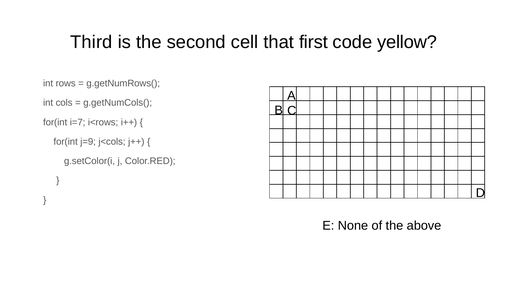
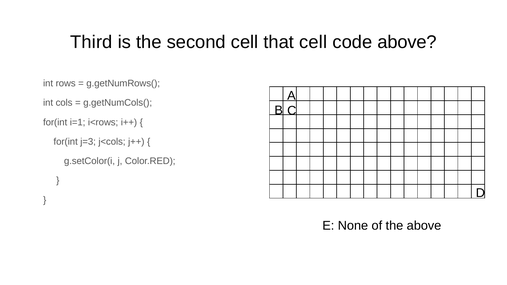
that first: first -> cell (313, 42)
code yellow: yellow -> above (407, 42)
i=7: i=7 -> i=1 (78, 122)
j=9: j=9 -> j=3 (88, 142)
